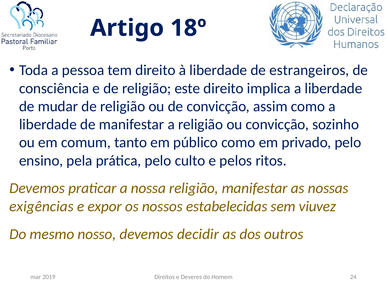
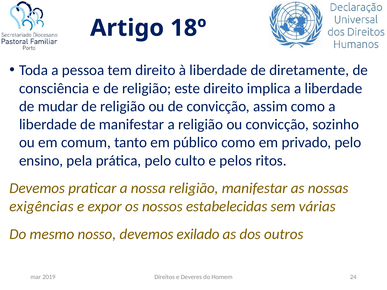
estrangeiros: estrangeiros -> diretamente (309, 70)
viuvez: viuvez -> várias (317, 207)
decidir: decidir -> exilado (198, 234)
